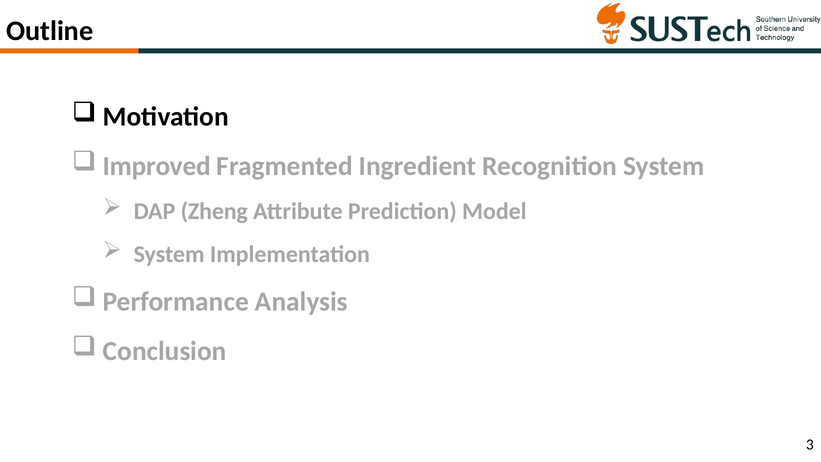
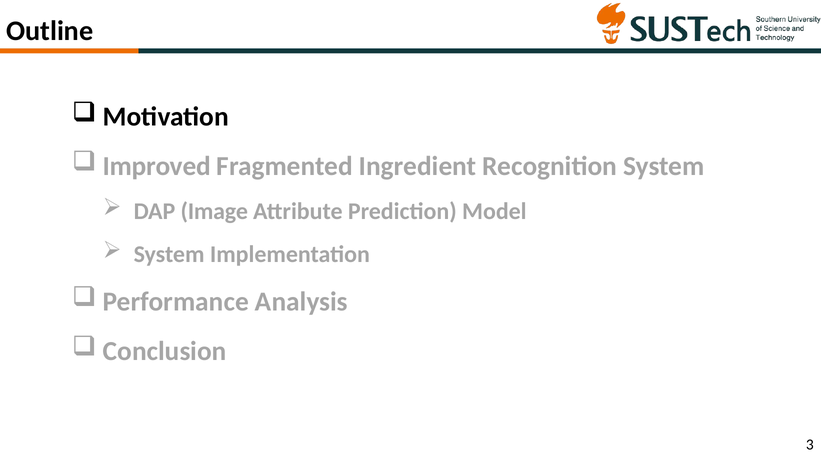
Zheng: Zheng -> Image (214, 211)
